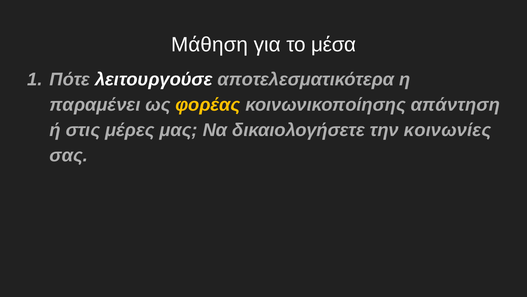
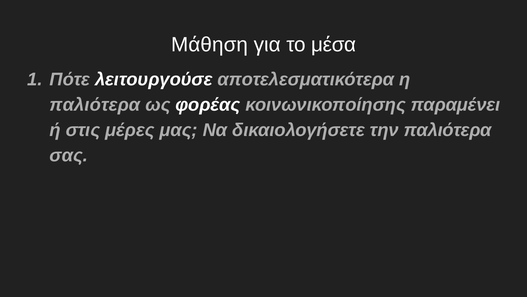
παραμένει: παραμένει -> παλιότερα (95, 105)
φορέας colour: yellow -> white (208, 105)
απάντηση: απάντηση -> παραμένει (455, 105)
την κοινωνίες: κοινωνίες -> παλιότερα (448, 130)
